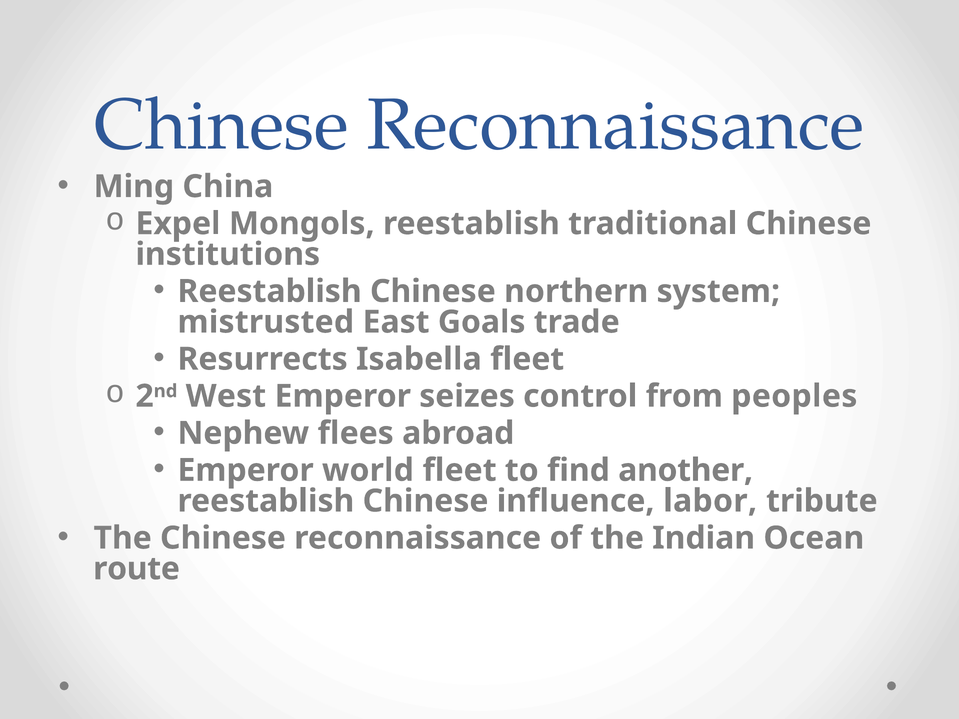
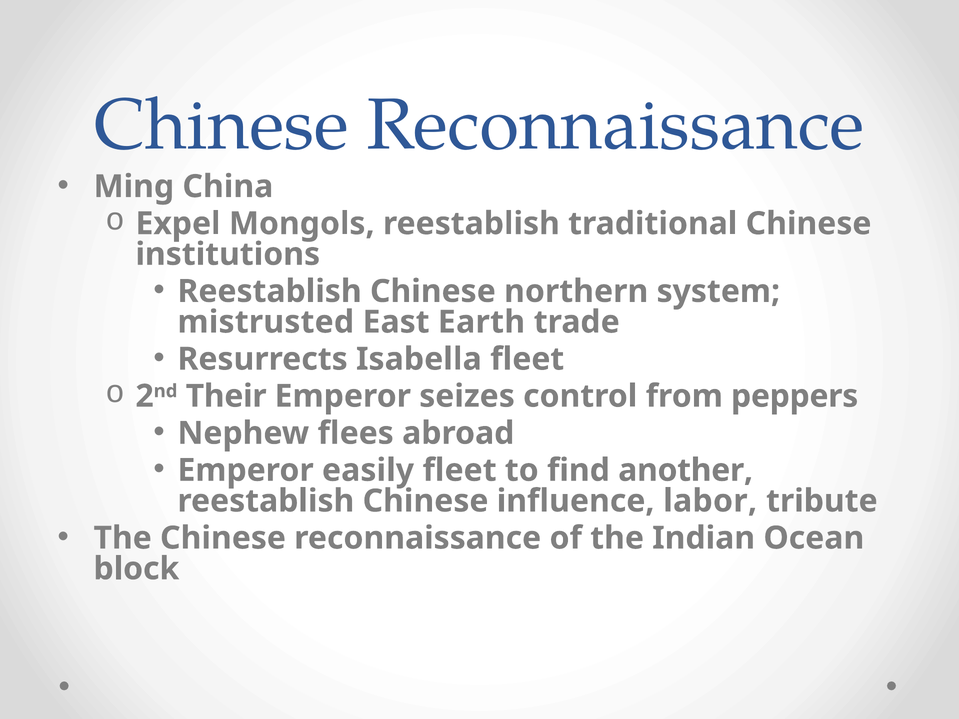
Goals: Goals -> Earth (481, 322)
West: West -> Their (226, 396)
peoples: peoples -> peppers (795, 396)
world: world -> easily (368, 470)
route: route -> block (136, 569)
